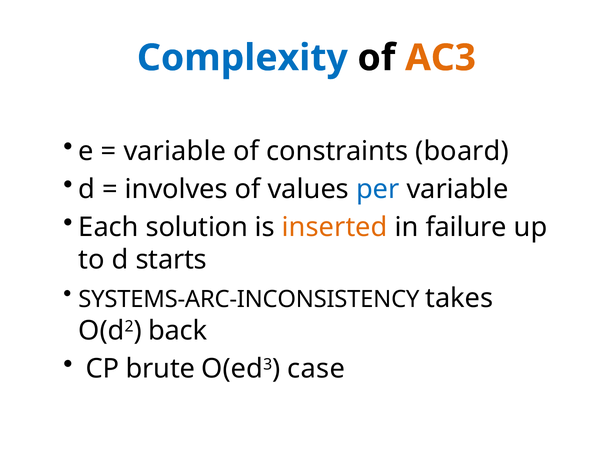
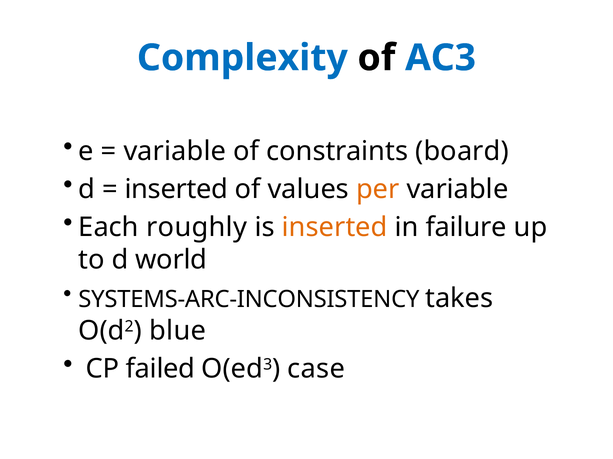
AC3 colour: orange -> blue (441, 58)
involves: involves -> inserted (176, 190)
per colour: blue -> orange (378, 190)
solution: solution -> roughly (197, 228)
starts: starts -> world (171, 260)
back: back -> blue (178, 331)
brute: brute -> failed (160, 369)
